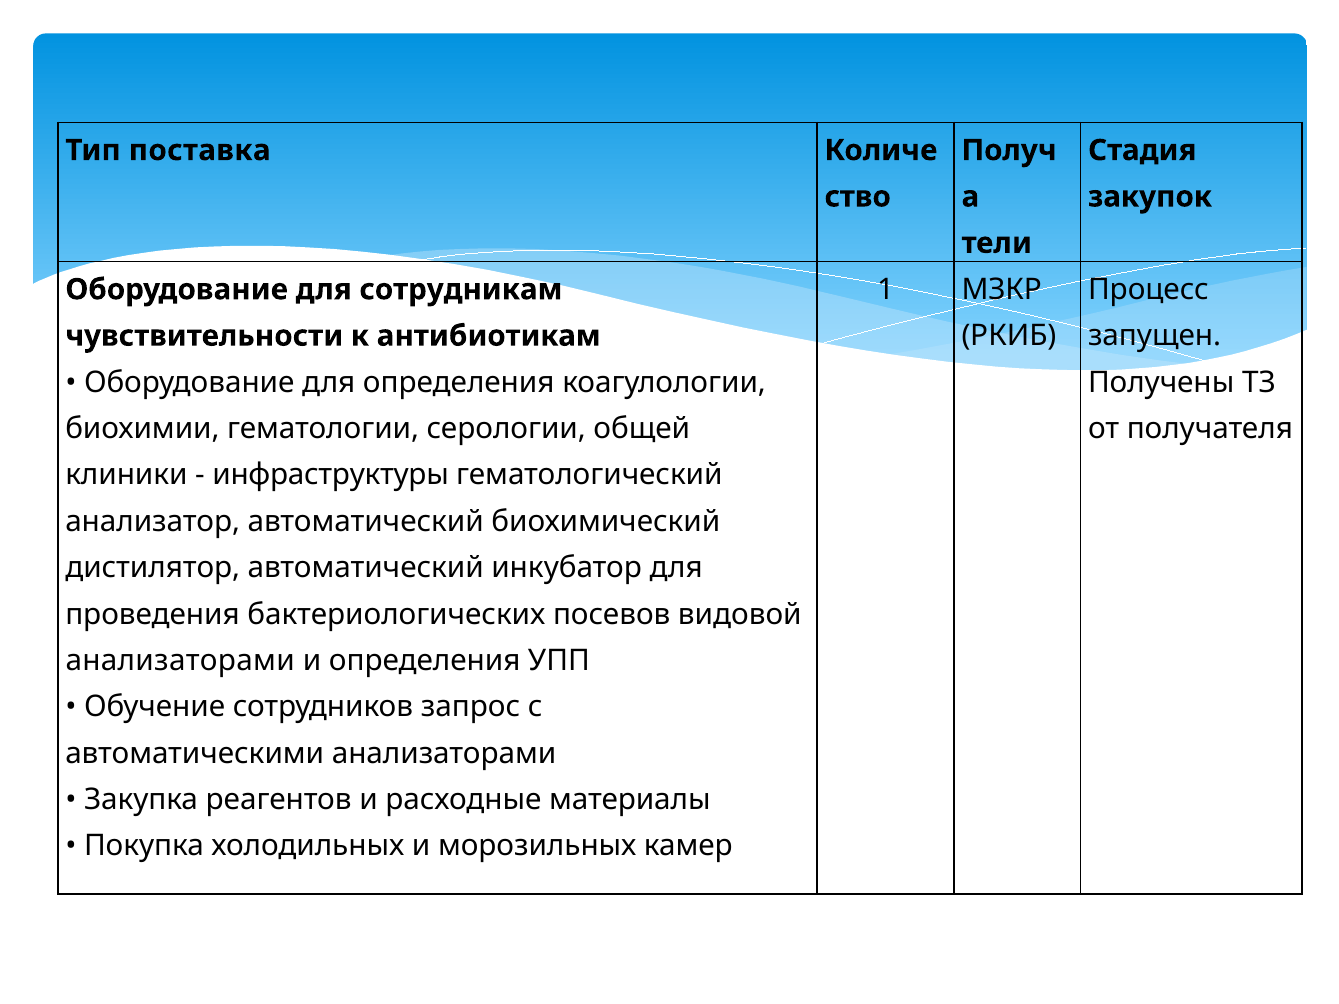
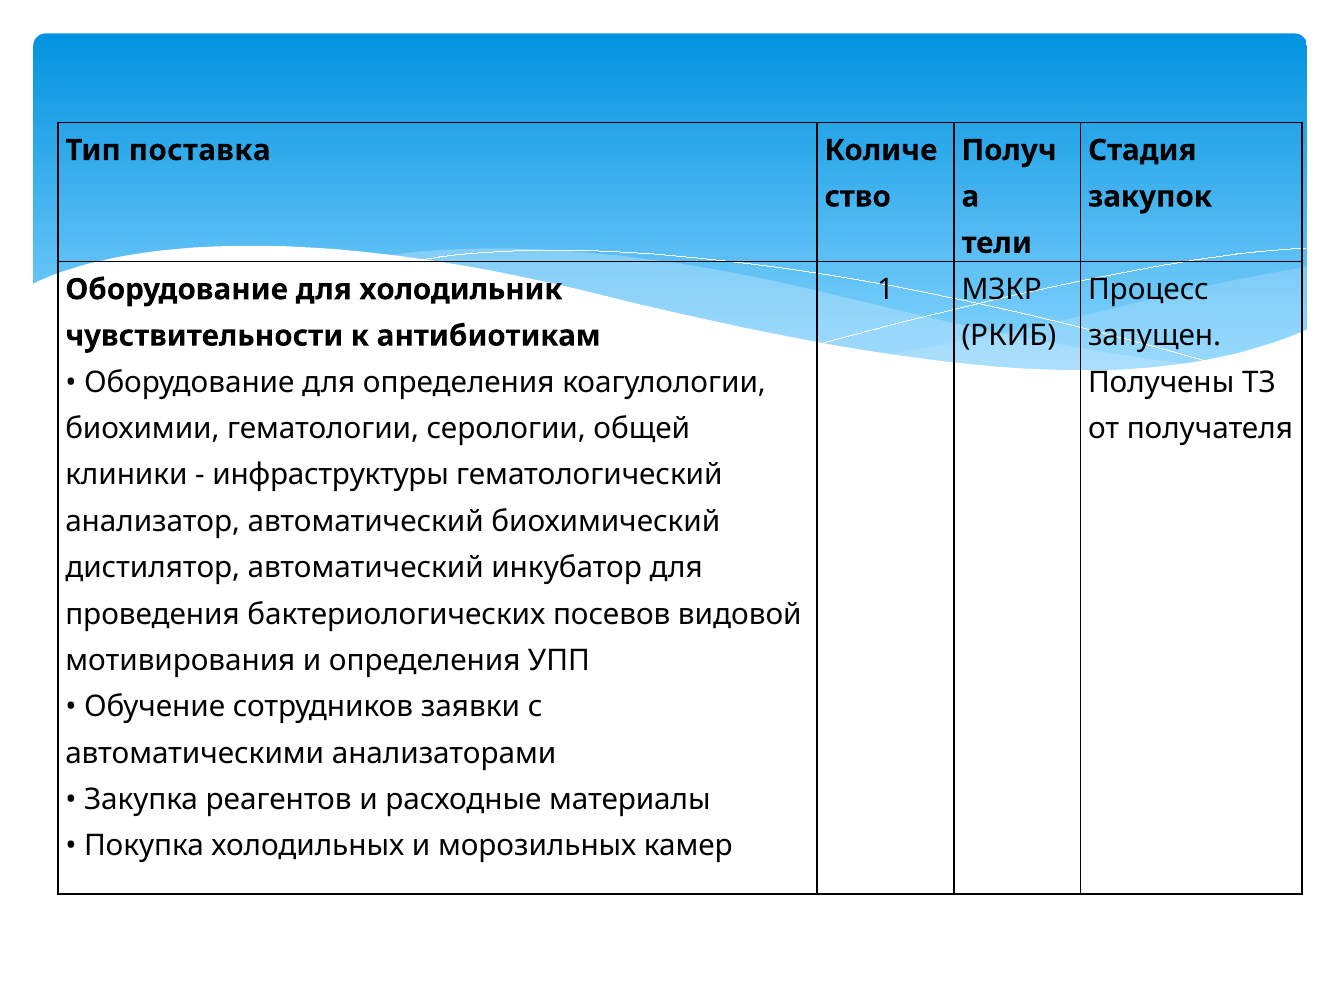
сотрудникам: сотрудникам -> холодильник (461, 290)
анализаторами: анализаторами -> мотивирования (180, 661)
запрос: запрос -> заявки (471, 707)
